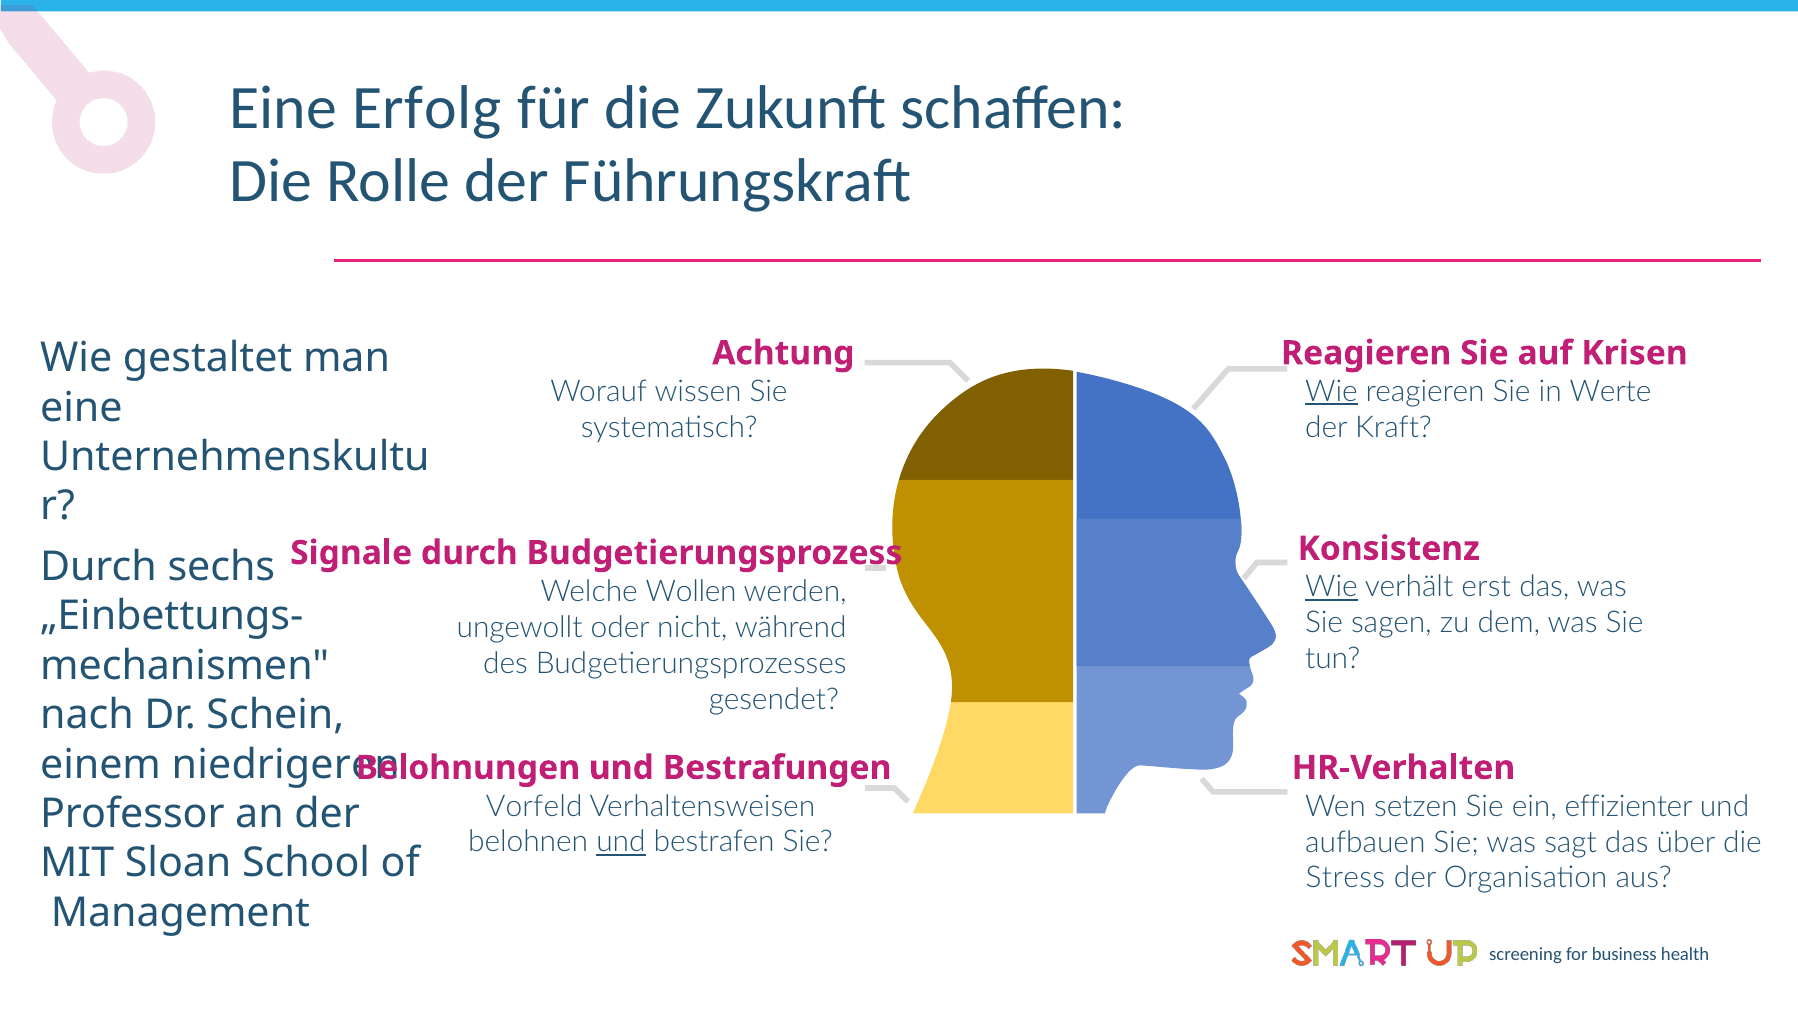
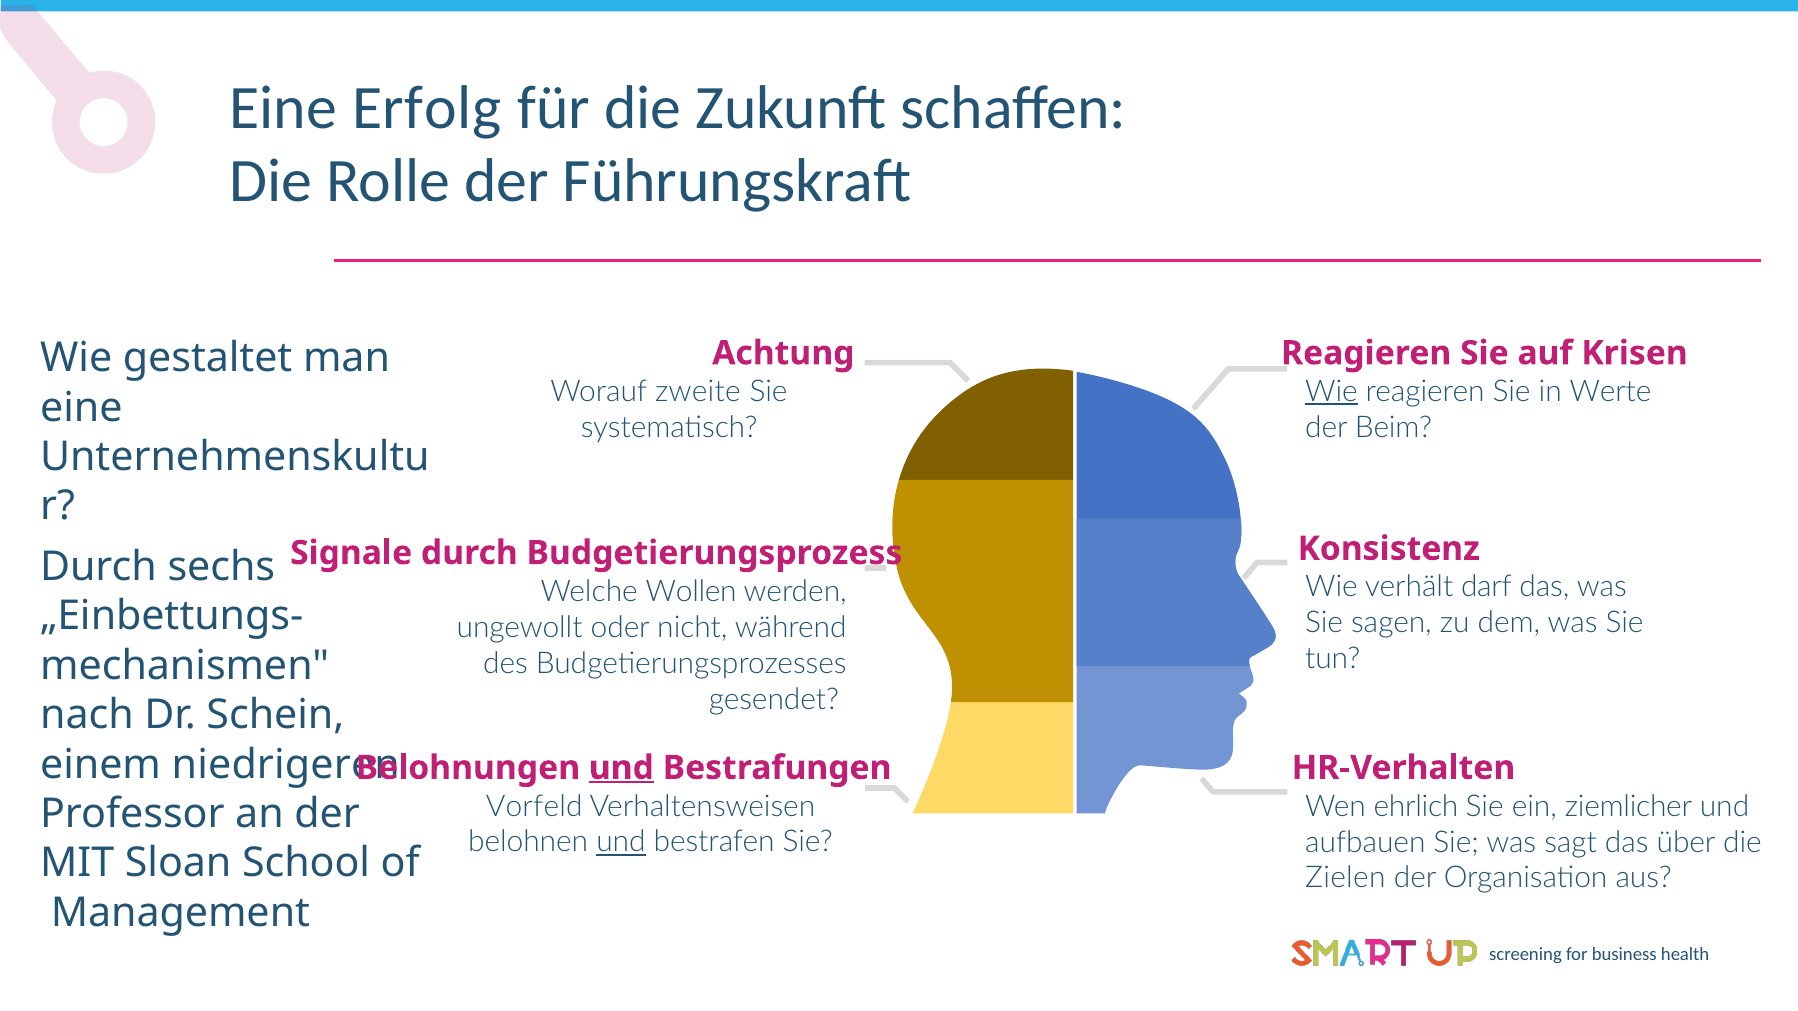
wissen: wissen -> zweite (698, 392)
Kraft: Kraft -> Beim (1393, 428)
Wie underline: present -> none (1331, 587)
erst: erst -> darf (1486, 587)
und underline: none -> present (621, 768)
setzen: setzen -> ehrlich (1416, 807)
effizienter: effizienter -> ziemlicher (1629, 807)
Stress: Stress -> Zielen (1345, 878)
